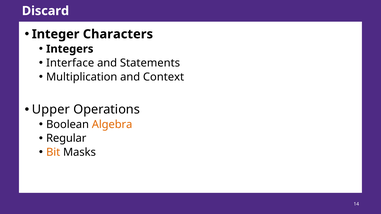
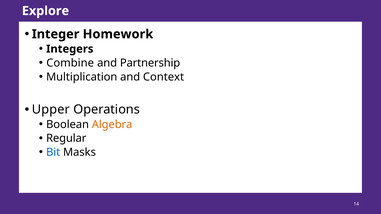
Discard: Discard -> Explore (45, 11)
Characters: Characters -> Homework (118, 34)
Interface: Interface -> Combine (70, 63)
Statements: Statements -> Partnership (150, 63)
Bit colour: orange -> blue (53, 152)
